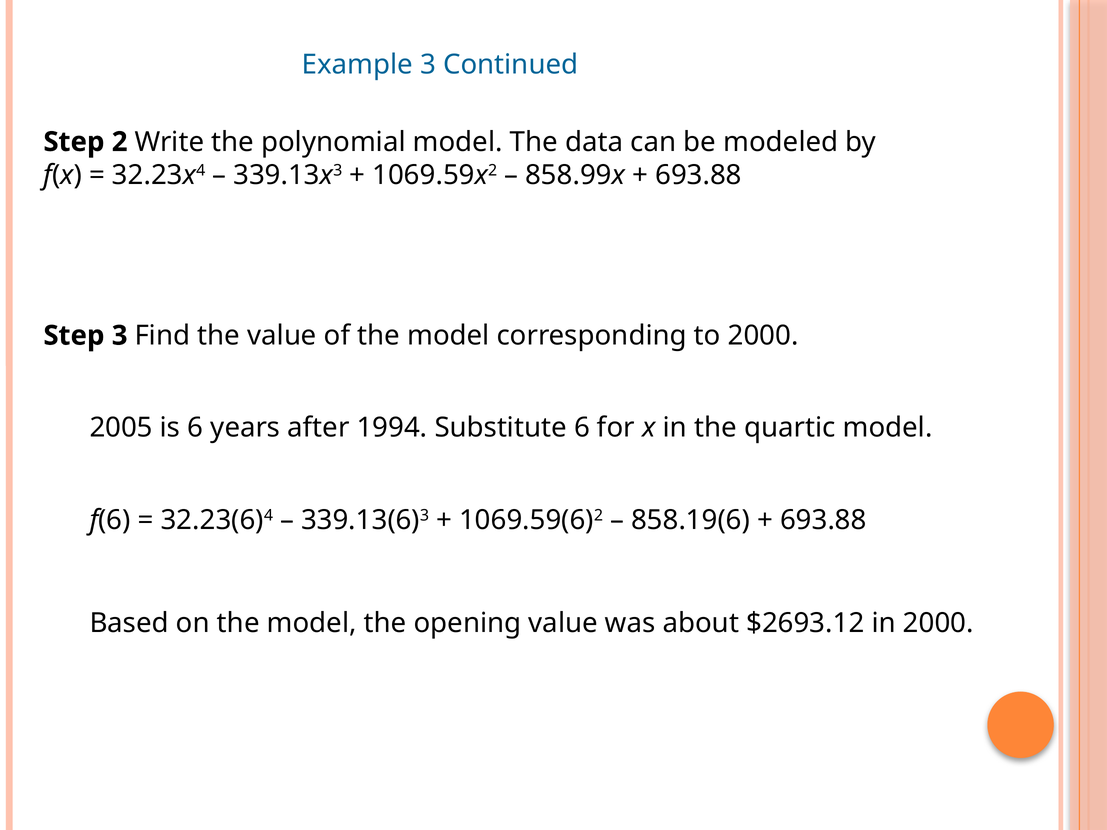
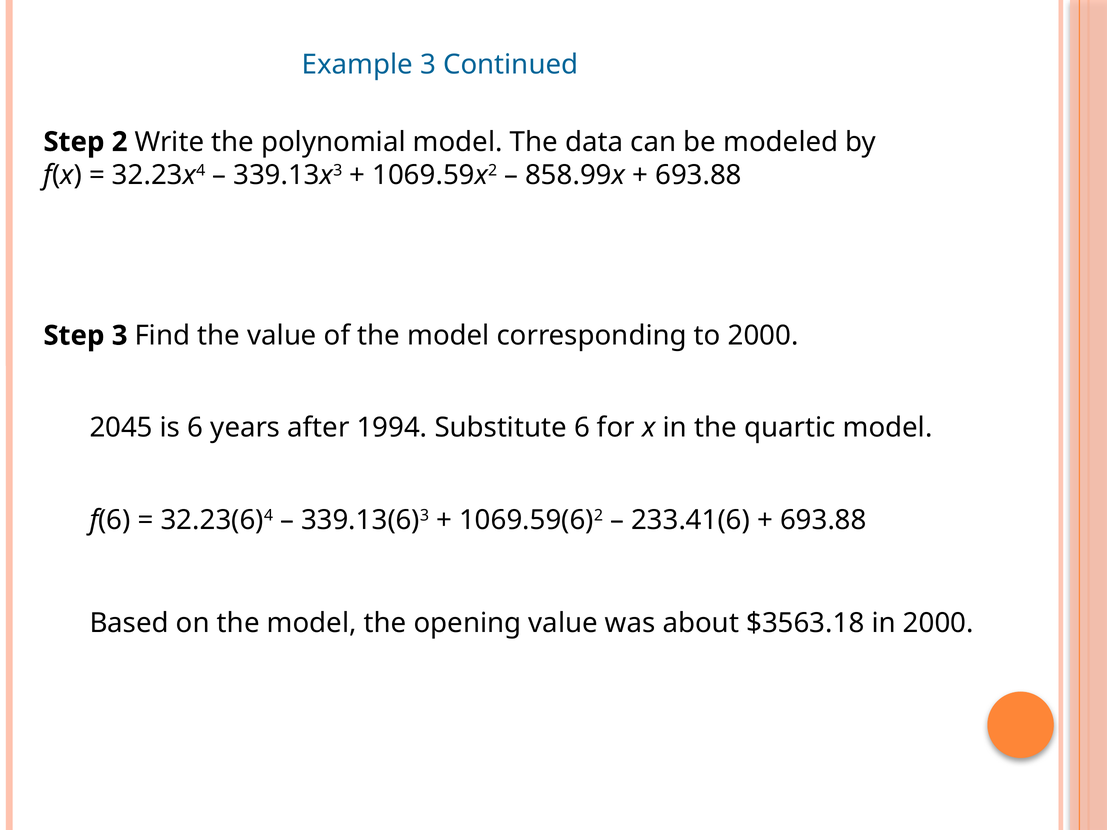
2005: 2005 -> 2045 (121, 428)
858.19(6: 858.19(6 -> 233.41(6 (691, 520)
$2693.12: $2693.12 -> $3563.18 (805, 624)
